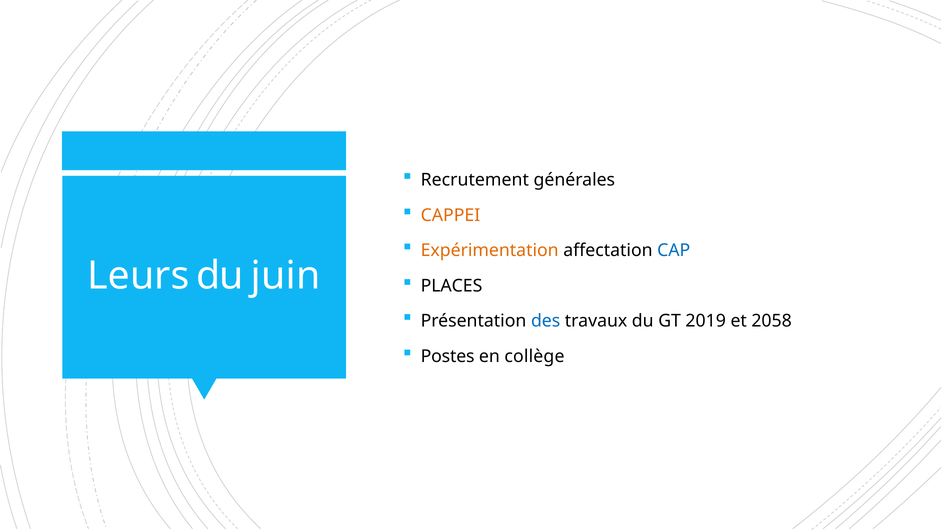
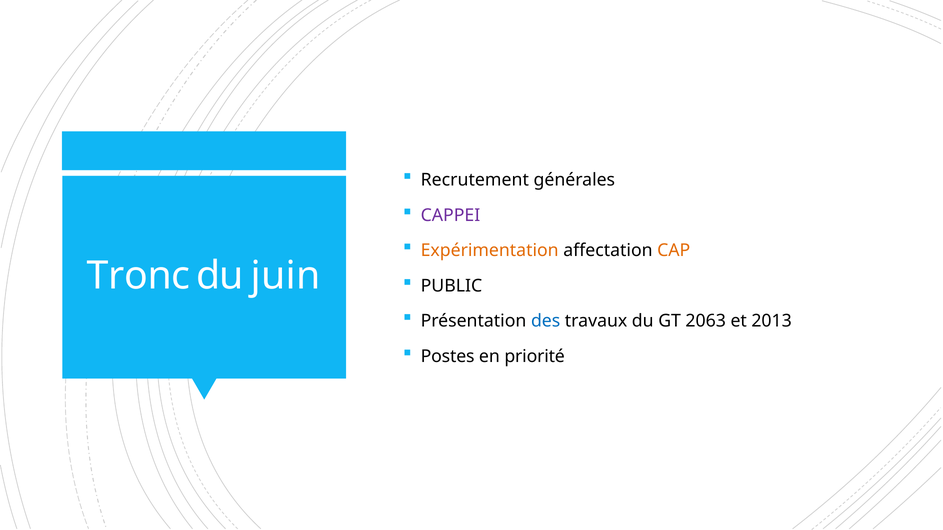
CAPPEI colour: orange -> purple (450, 216)
CAP colour: blue -> orange (674, 251)
Leurs: Leurs -> Tronc (139, 276)
PLACES: PLACES -> PUBLIC (451, 286)
2019: 2019 -> 2063 (706, 321)
2058: 2058 -> 2013 (772, 321)
collège: collège -> priorité (535, 357)
